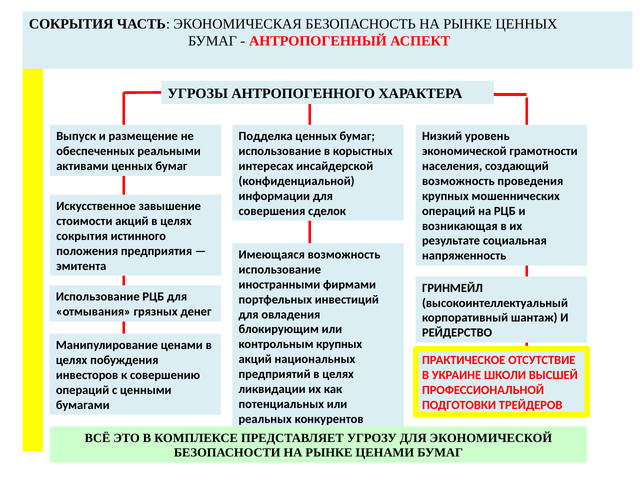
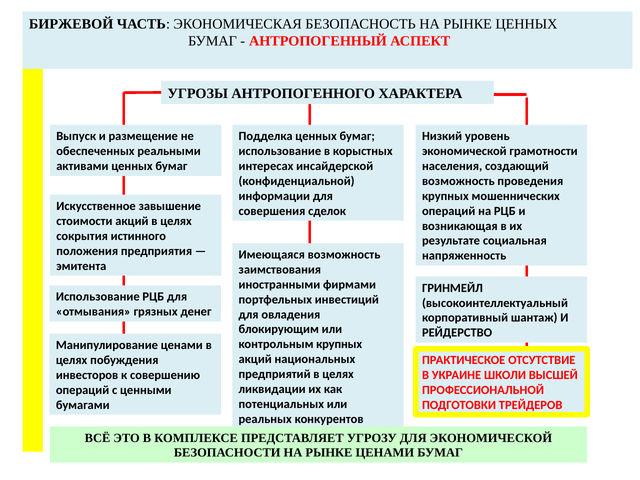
СОКРЫТИЯ: СОКРЫТИЯ -> БИРЖЕВОЙ (71, 24)
использование: использование -> заимствования (280, 270)
